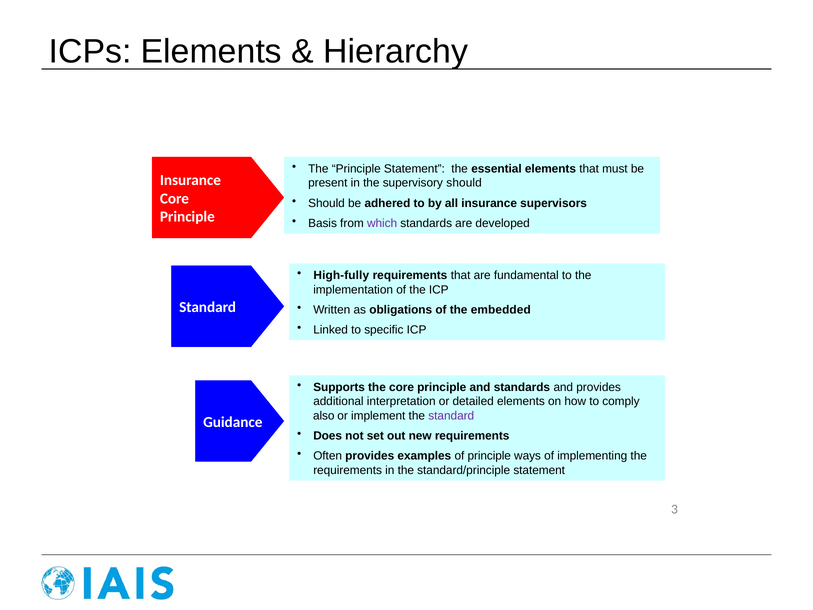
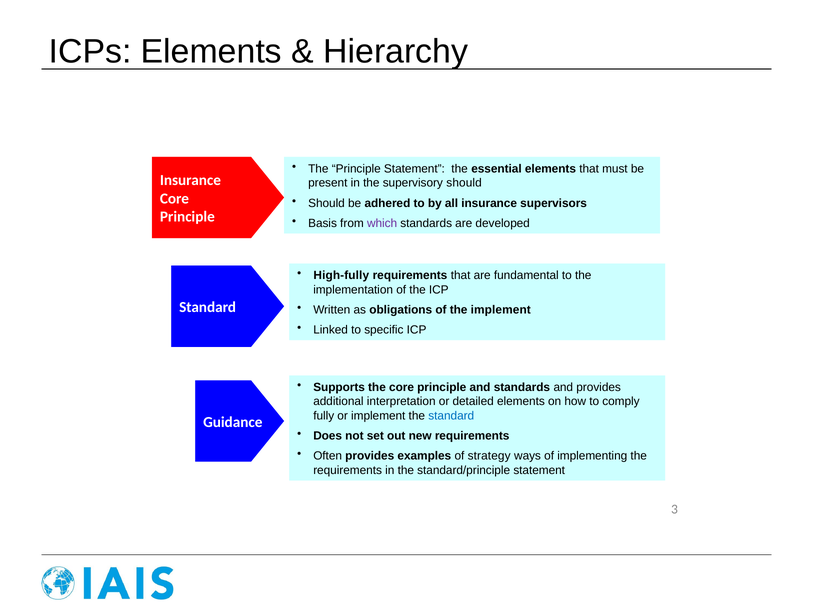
the embedded: embedded -> implement (501, 310)
also: also -> fully (324, 416)
standard colour: purple -> blue (451, 416)
of principle: principle -> strategy (489, 456)
